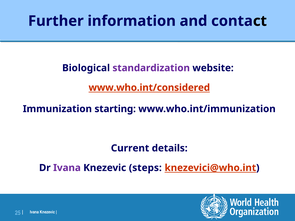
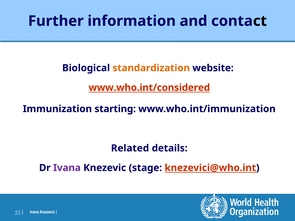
standardization colour: purple -> orange (151, 68)
Current: Current -> Related (130, 148)
steps: steps -> stage (145, 168)
